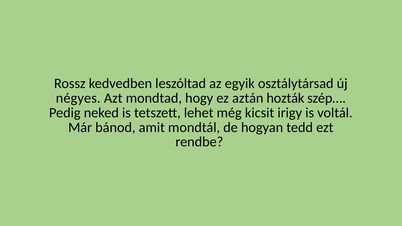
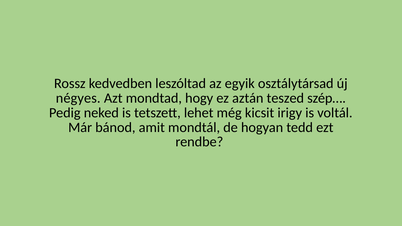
hozták: hozták -> teszed (285, 98)
